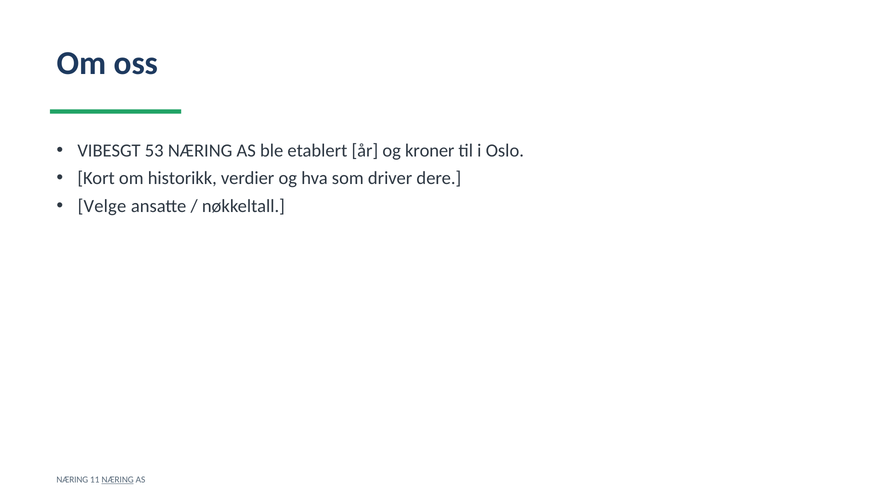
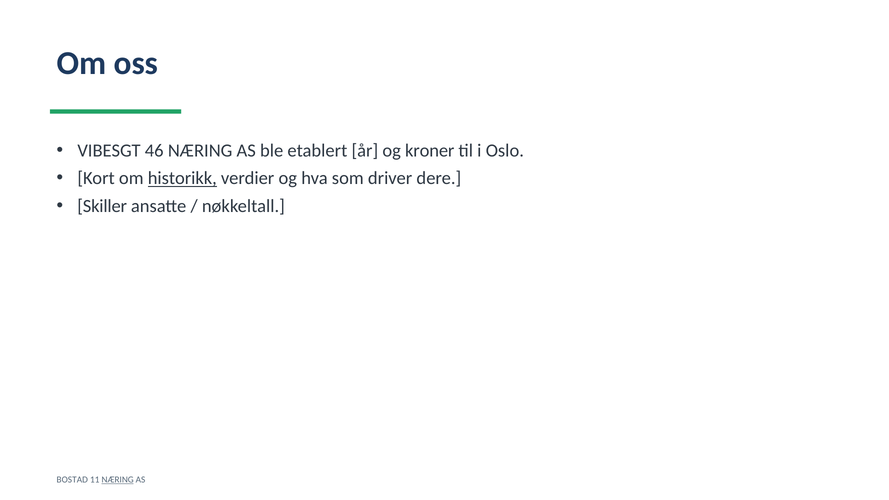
53: 53 -> 46 (154, 151)
historikk underline: none -> present (182, 178)
Velge: Velge -> Skiller (102, 206)
NÆRING: NÆRING -> BOSTAD (72, 480)
